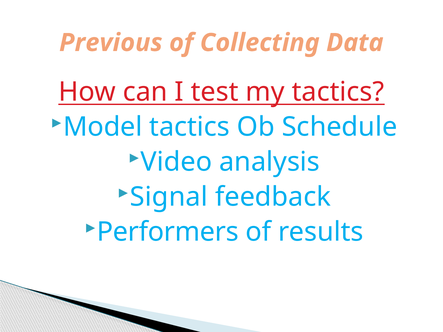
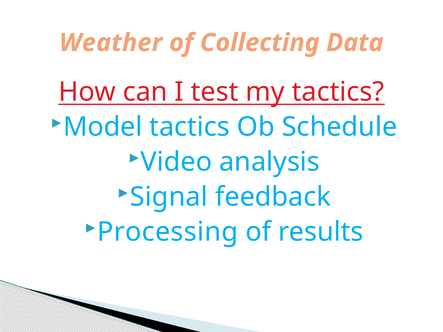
Previous: Previous -> Weather (111, 43)
Performers: Performers -> Processing (168, 232)
